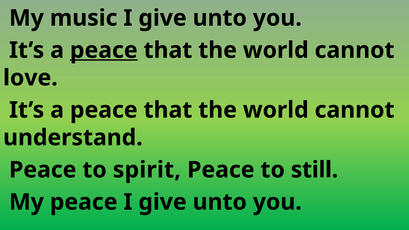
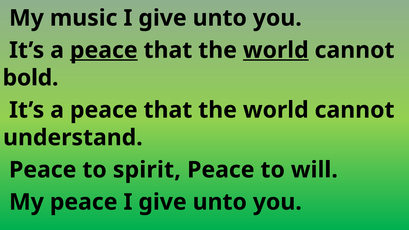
world underline: none -> present (276, 50)
love: love -> bold (31, 78)
still: still -> will (314, 170)
